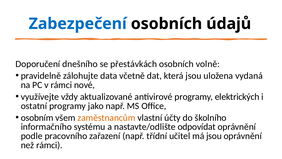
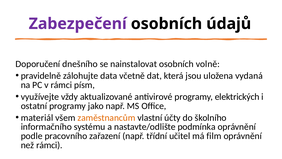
Zabezpečení colour: blue -> purple (78, 24)
přestávkách: přestávkách -> nainstalovat (134, 64)
nové: nové -> písm (84, 85)
osobním: osobním -> materiál (37, 117)
odpovídat: odpovídat -> podmínka (197, 127)
má jsou: jsou -> film (214, 136)
